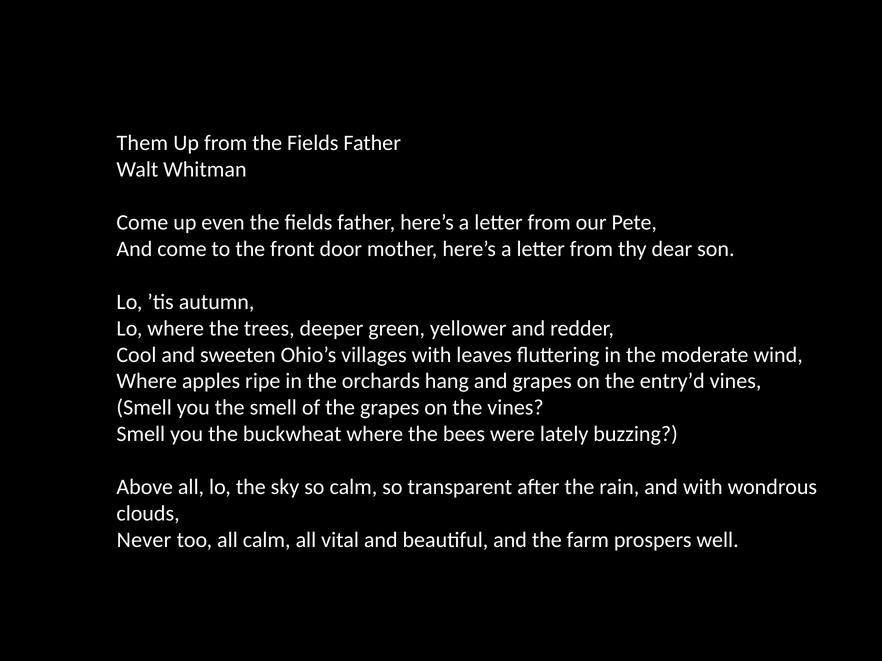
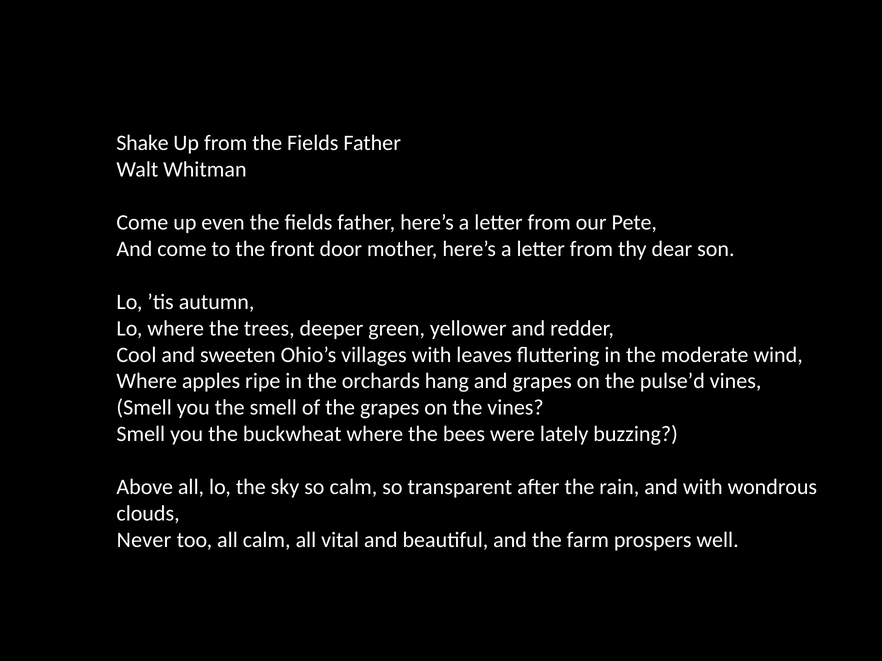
Them: Them -> Shake (143, 143)
entry’d: entry’d -> pulse’d (672, 381)
